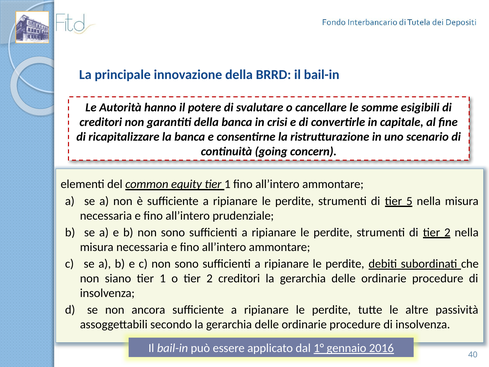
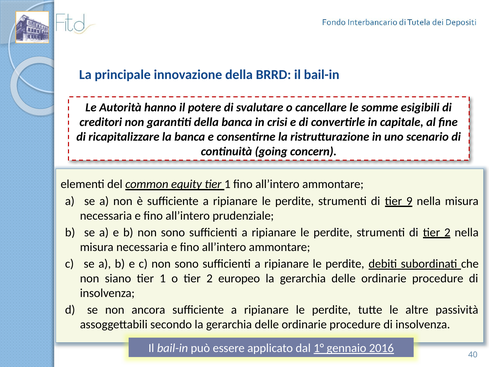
5: 5 -> 9 (409, 201)
2 creditori: creditori -> europeo (239, 278)
